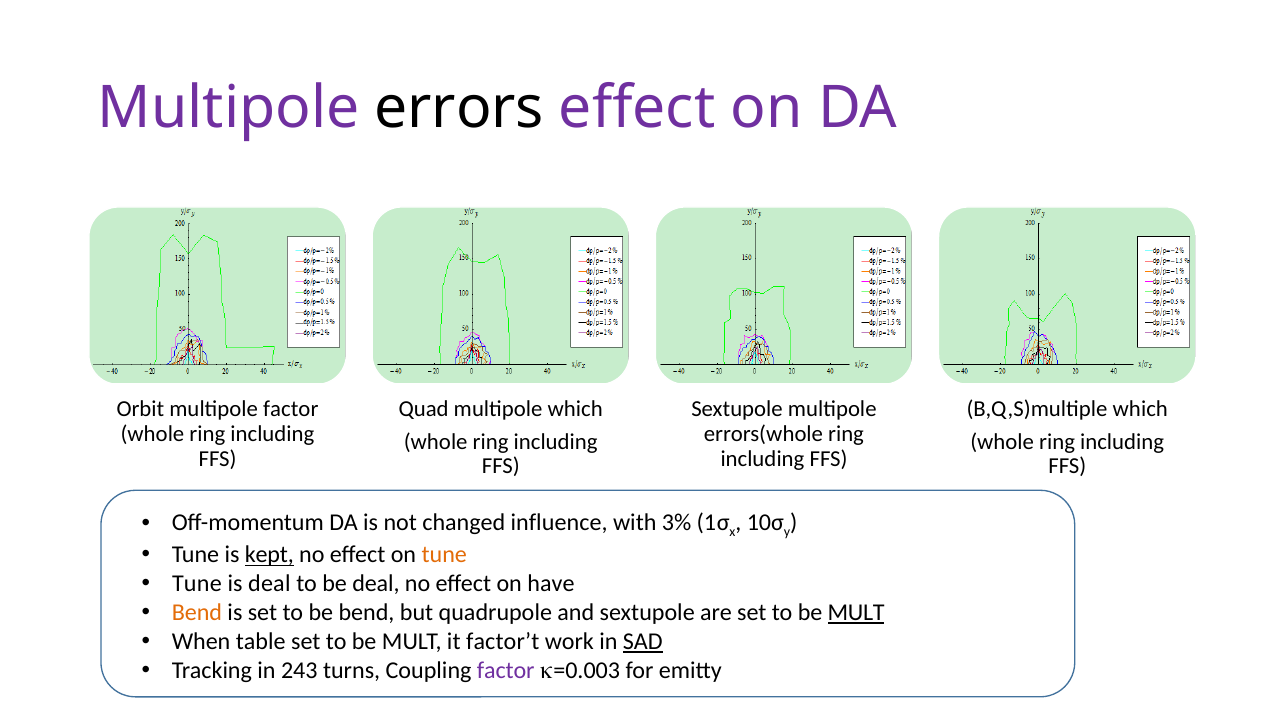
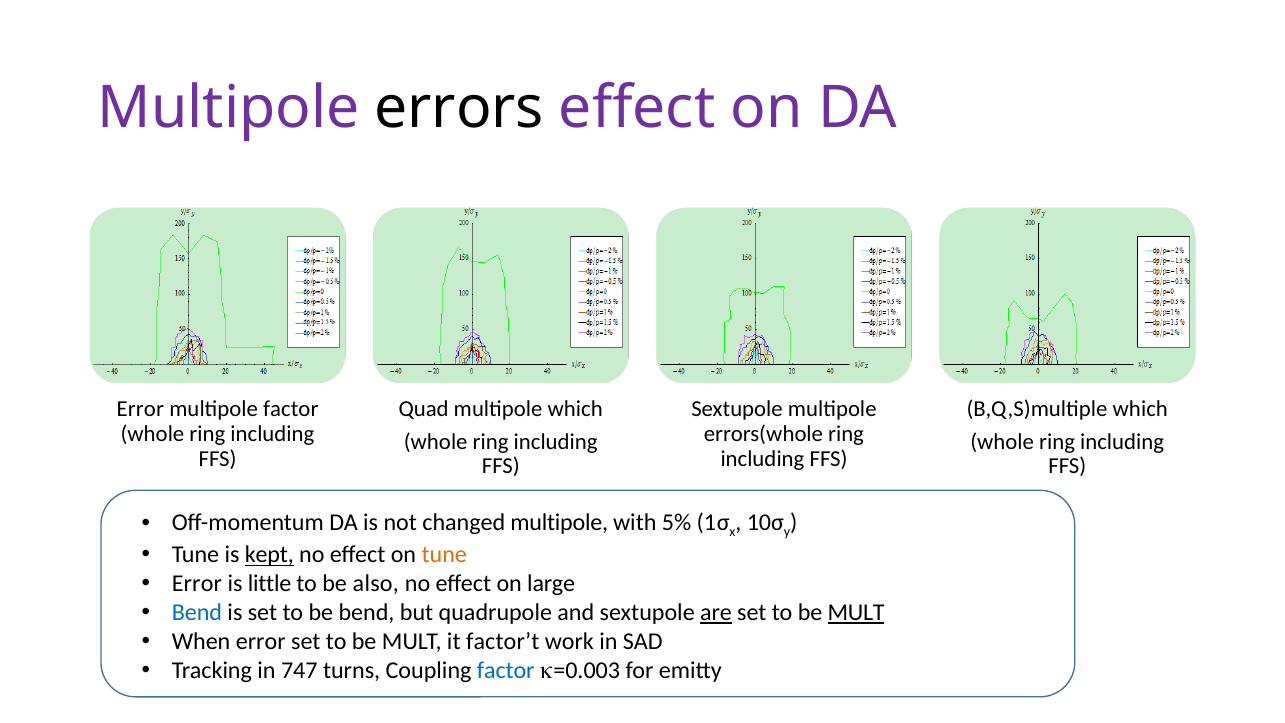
Orbit: Orbit -> Error (140, 409)
changed influence: influence -> multipole (559, 522)
3%: 3% -> 5% (677, 522)
Tune: Tune -> Error (197, 584)
is deal: deal -> little (270, 584)
be deal: deal -> also (376, 584)
have: have -> large (551, 584)
Bend colour: orange -> blue (197, 613)
are underline: none -> present (716, 613)
When table: table -> error (261, 642)
SAD underline: present -> none (643, 642)
243: 243 -> 747 (299, 670)
factor colour: purple -> blue (506, 670)
